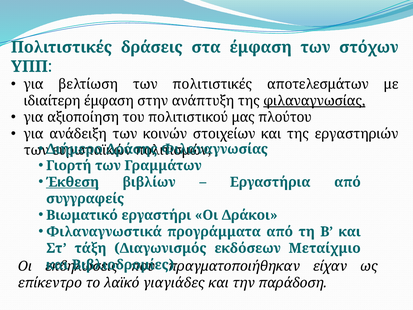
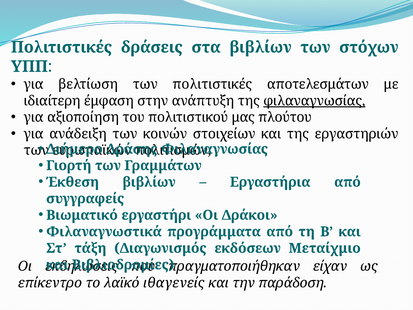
στα έμφαση: έμφαση -> βιβλίων (261, 47)
Έκθεση underline: present -> none (73, 182)
γιαγιάδες: γιαγιάδες -> ιθαγενείς (174, 283)
